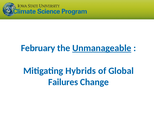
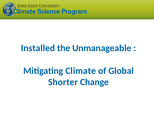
February: February -> Installed (38, 48)
Unmanageable underline: present -> none (102, 48)
Hybrids: Hybrids -> Climate (81, 70)
Failures: Failures -> Shorter (63, 82)
